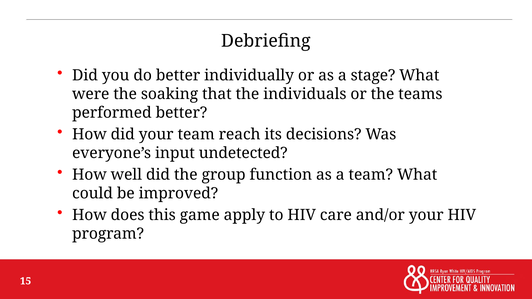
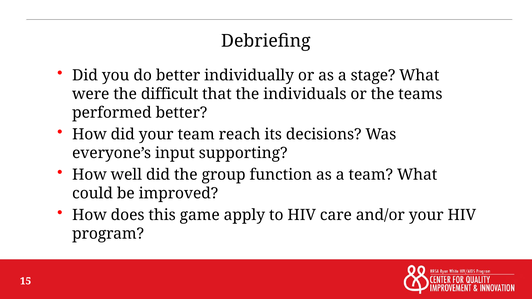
soaking: soaking -> difficult (170, 94)
undetected: undetected -> supporting (243, 153)
